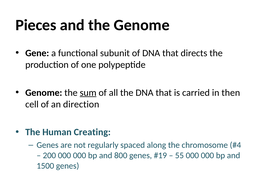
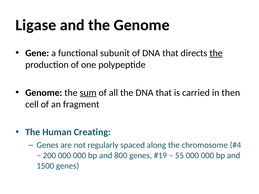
Pieces: Pieces -> Ligase (36, 25)
the underline: none -> present (216, 53)
direction: direction -> fragment (81, 104)
